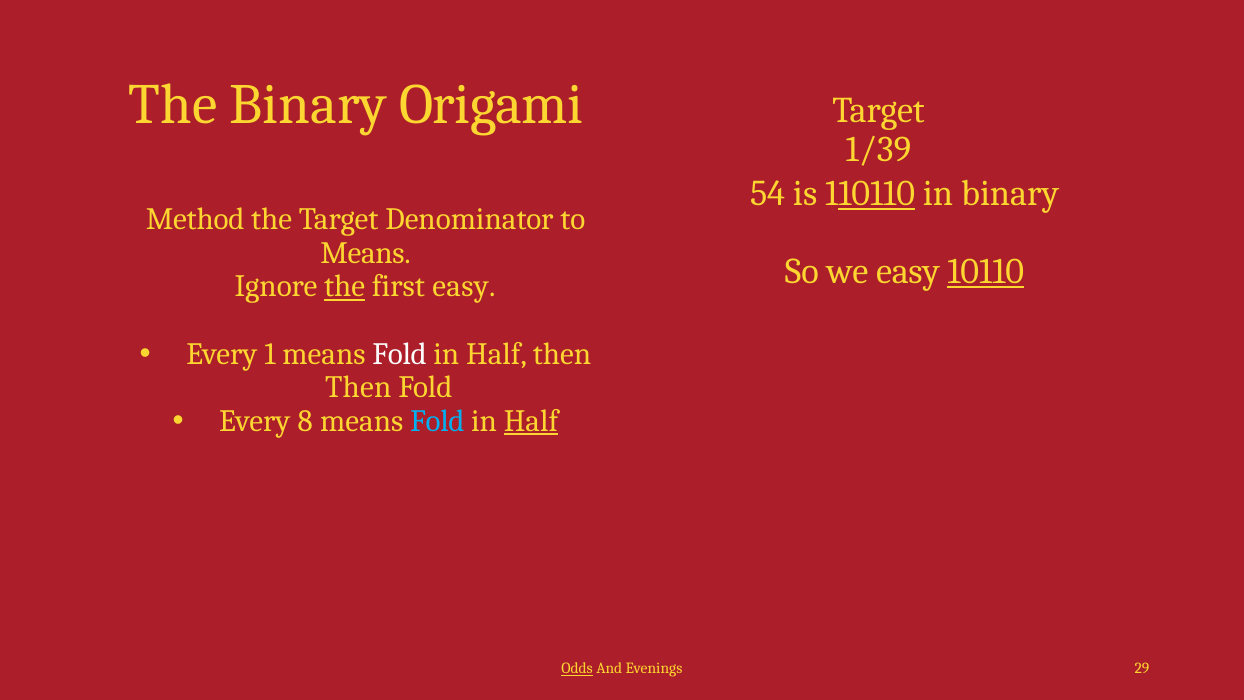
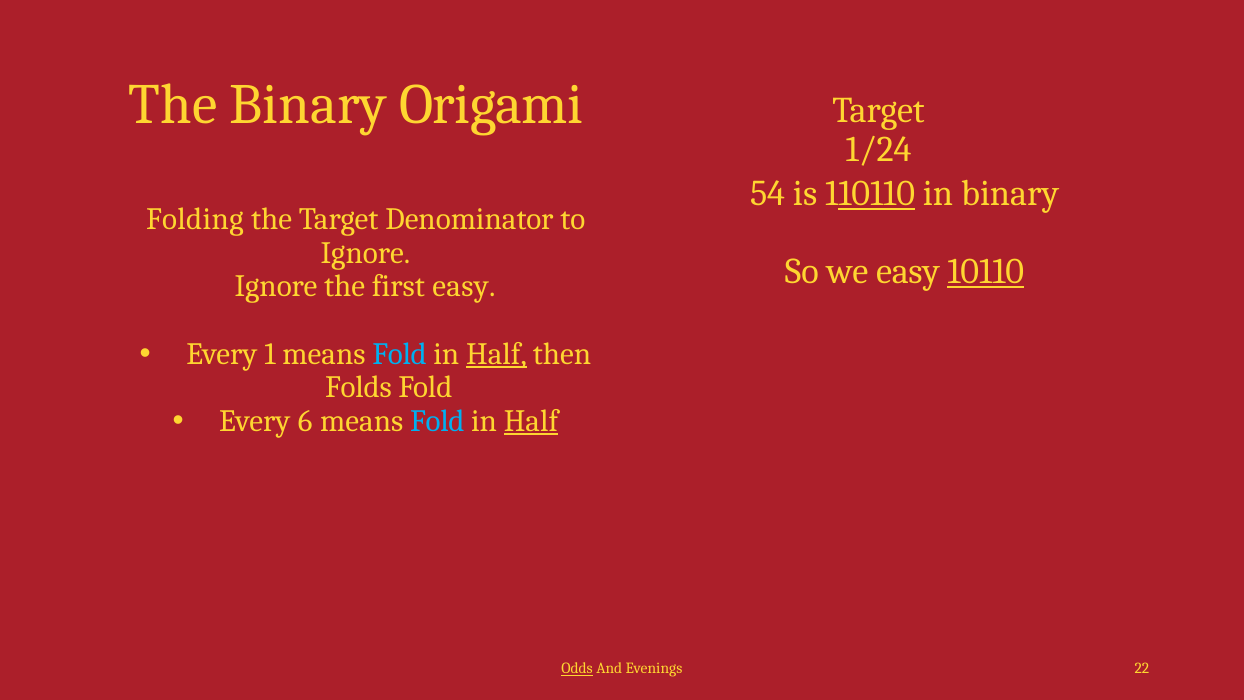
1/39: 1/39 -> 1/24 (879, 150)
Method: Method -> Folding (195, 219)
Means: Means -> Ignore (365, 253)
the underline: present -> none (345, 286)
Fold colour: white -> light blue (400, 354)
Half underline: none -> present (497, 354)
Then: Then -> Folds (358, 387)
8: 8 -> 6 (305, 421)
29: 29 -> 22 (1142, 668)
